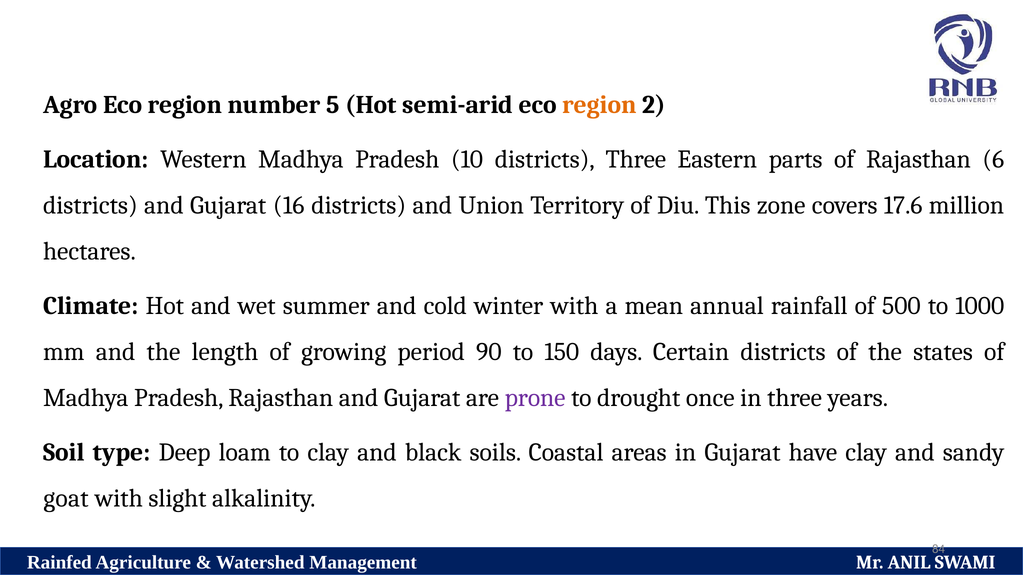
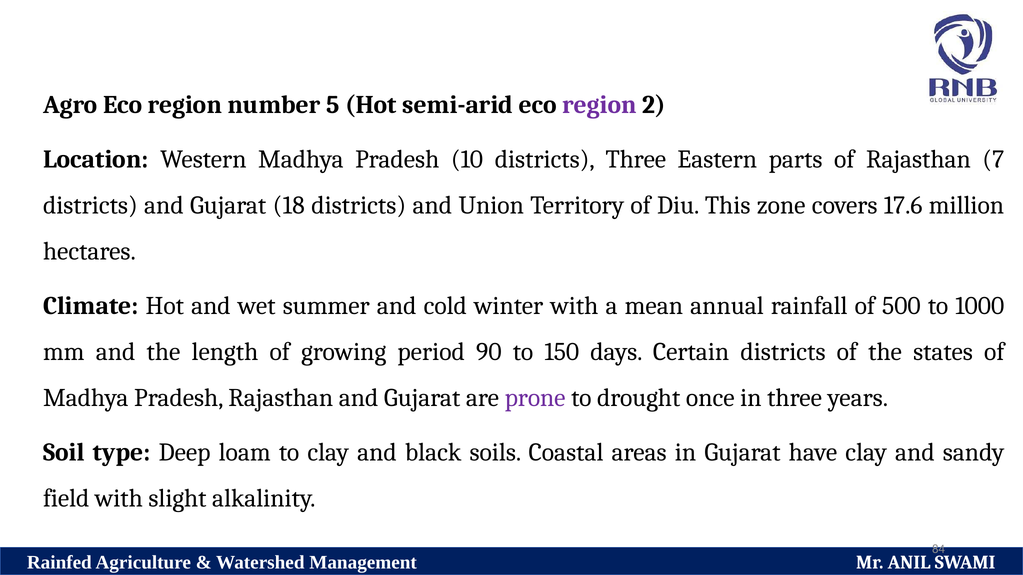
region colour: orange -> purple (599, 105)
6: 6 -> 7 (993, 159)
16: 16 -> 18 (289, 205)
goat: goat -> field (66, 499)
